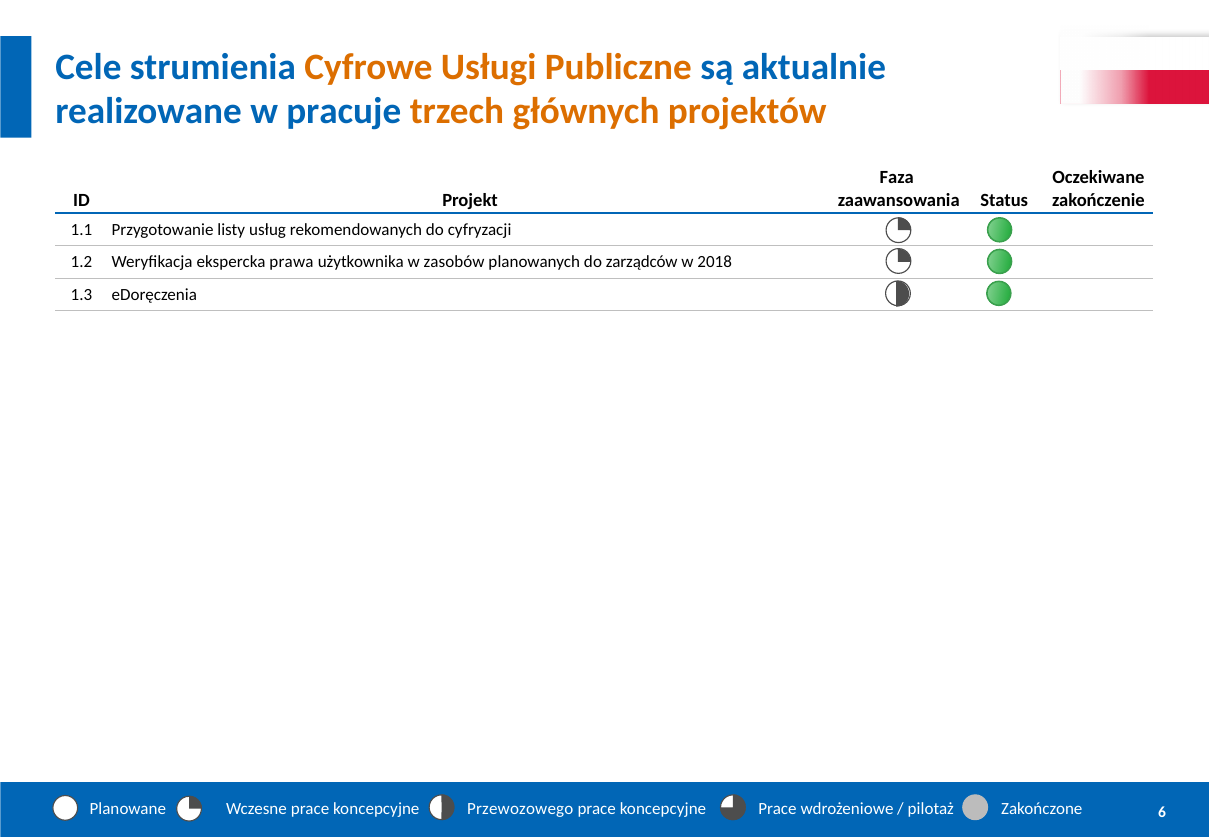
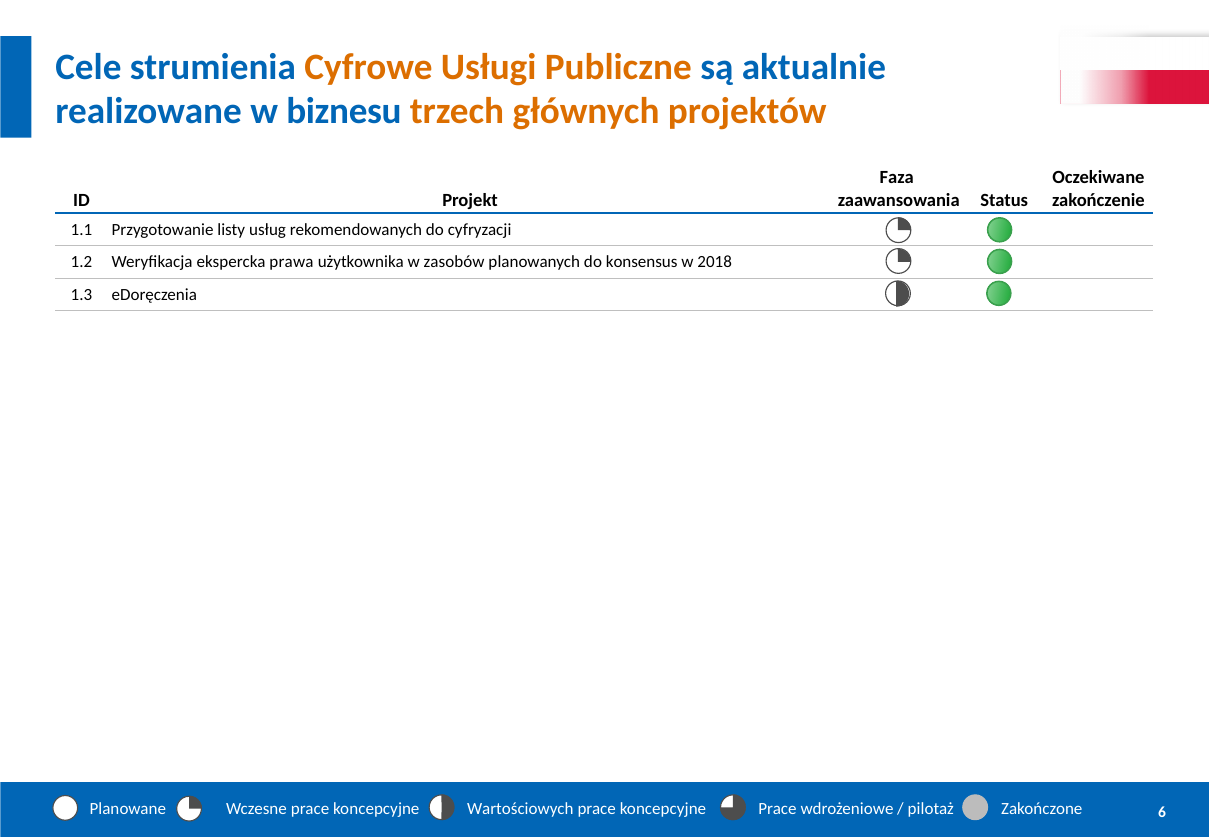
pracuje: pracuje -> biznesu (344, 112)
zarządców: zarządców -> konsensus (642, 262)
Przewozowego: Przewozowego -> Wartościowych (520, 809)
